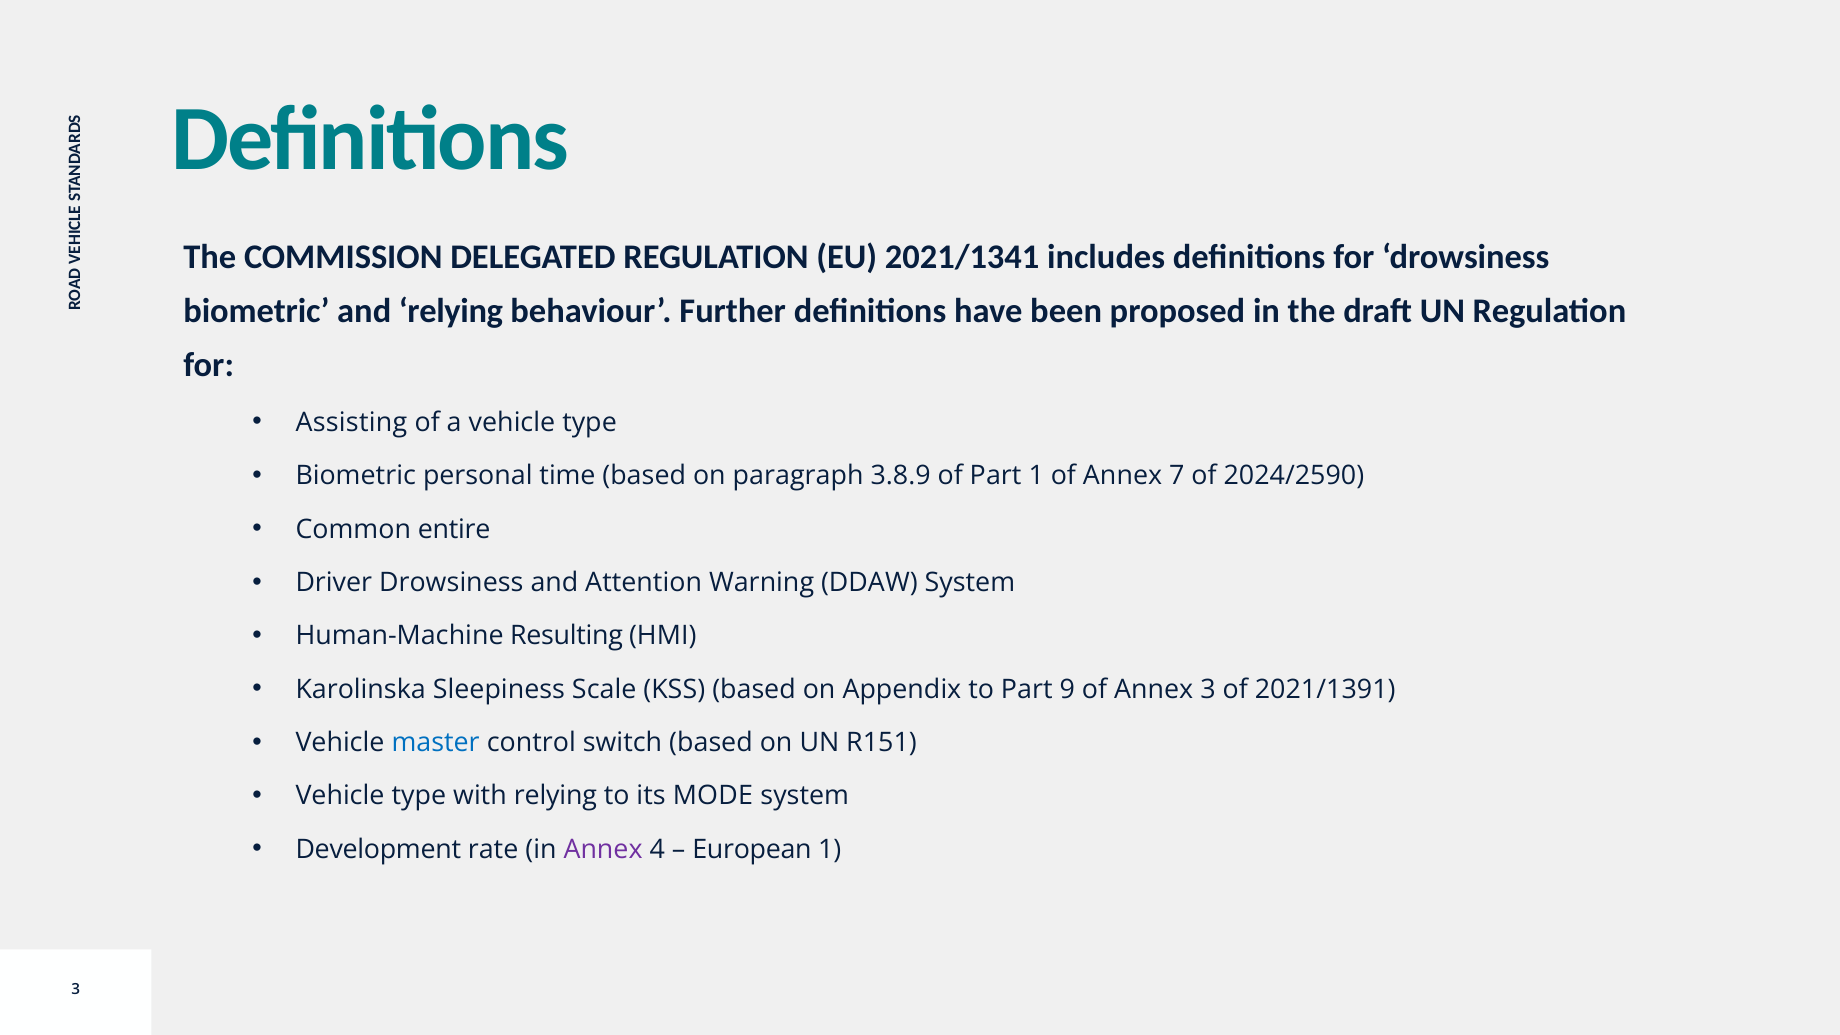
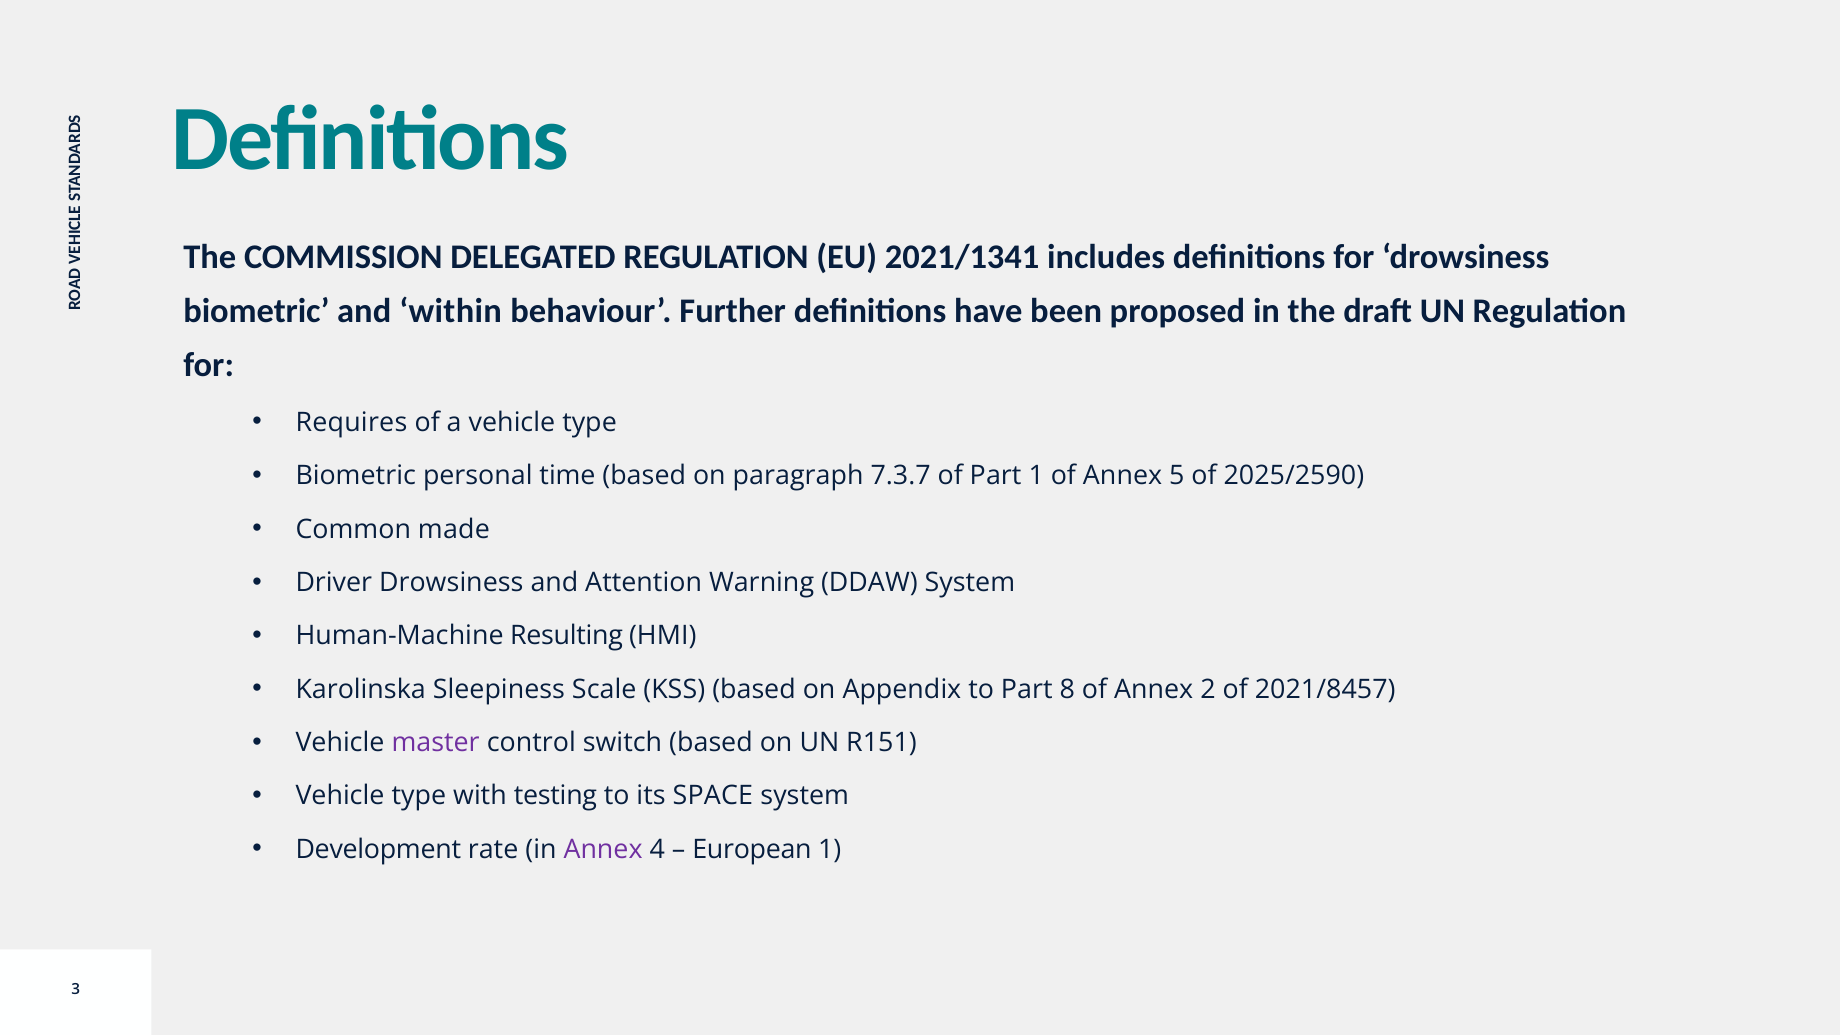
and relying: relying -> within (451, 311)
Assisting: Assisting -> Requires (351, 423)
3.8.9: 3.8.9 -> 7.3.7 (901, 476)
7: 7 -> 5 (1177, 476)
2024/2590: 2024/2590 -> 2025/2590 (1294, 476)
entire: entire -> made (454, 529)
9: 9 -> 8 (1067, 689)
Annex 3: 3 -> 2 (1208, 689)
2021/1391: 2021/1391 -> 2021/8457 (1325, 689)
master colour: blue -> purple (436, 743)
with relying: relying -> testing (555, 796)
MODE: MODE -> SPACE (713, 796)
